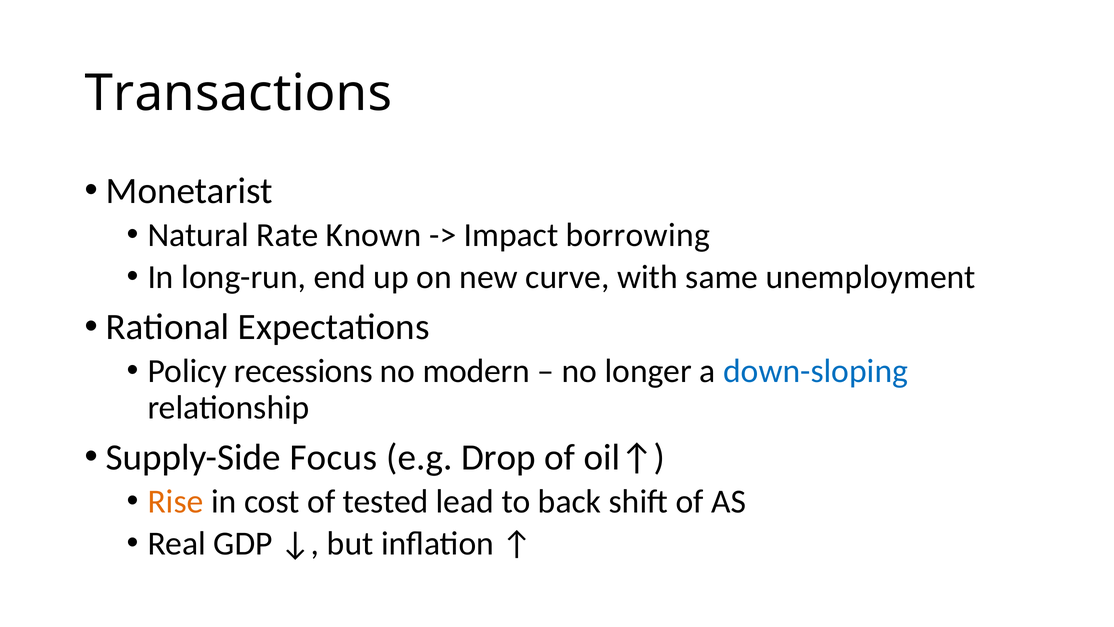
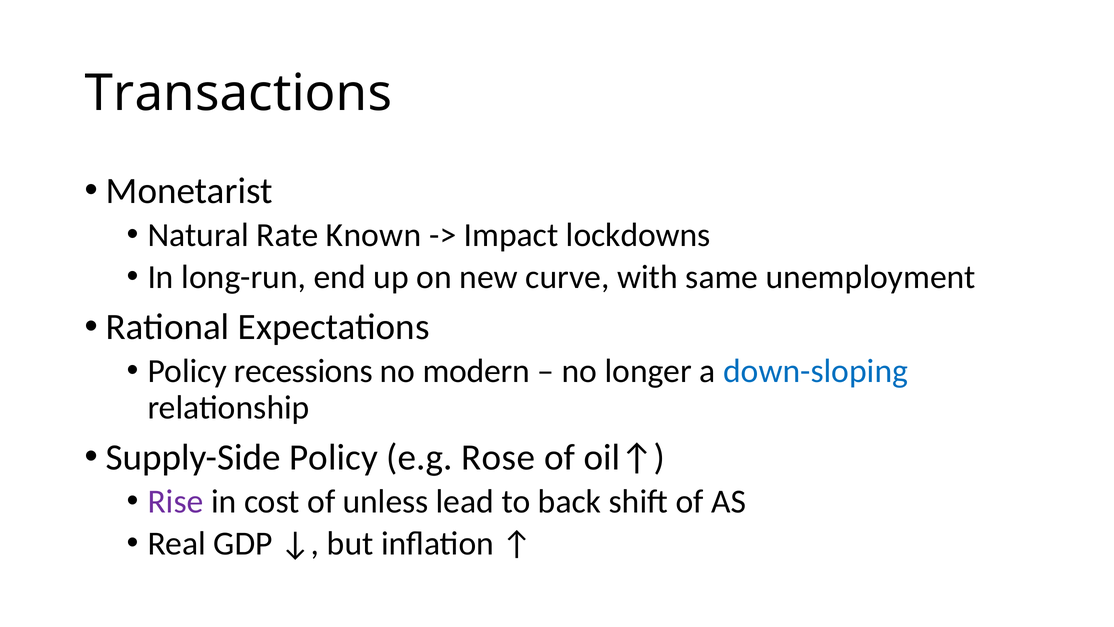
borrowing: borrowing -> lockdowns (638, 235)
Supply-Side Focus: Focus -> Policy (334, 457)
Drop: Drop -> Rose (498, 457)
Rise colour: orange -> purple (176, 501)
tested: tested -> unless (386, 501)
